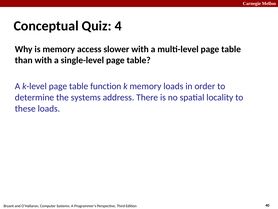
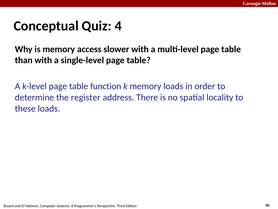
the systems: systems -> register (86, 97)
